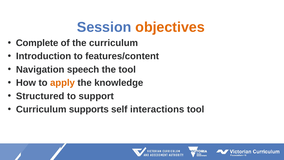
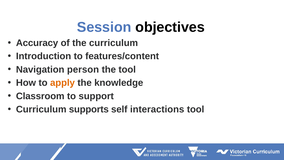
objectives colour: orange -> black (170, 27)
Complete: Complete -> Accuracy (37, 43)
speech: speech -> person (83, 69)
Structured: Structured -> Classroom (40, 96)
